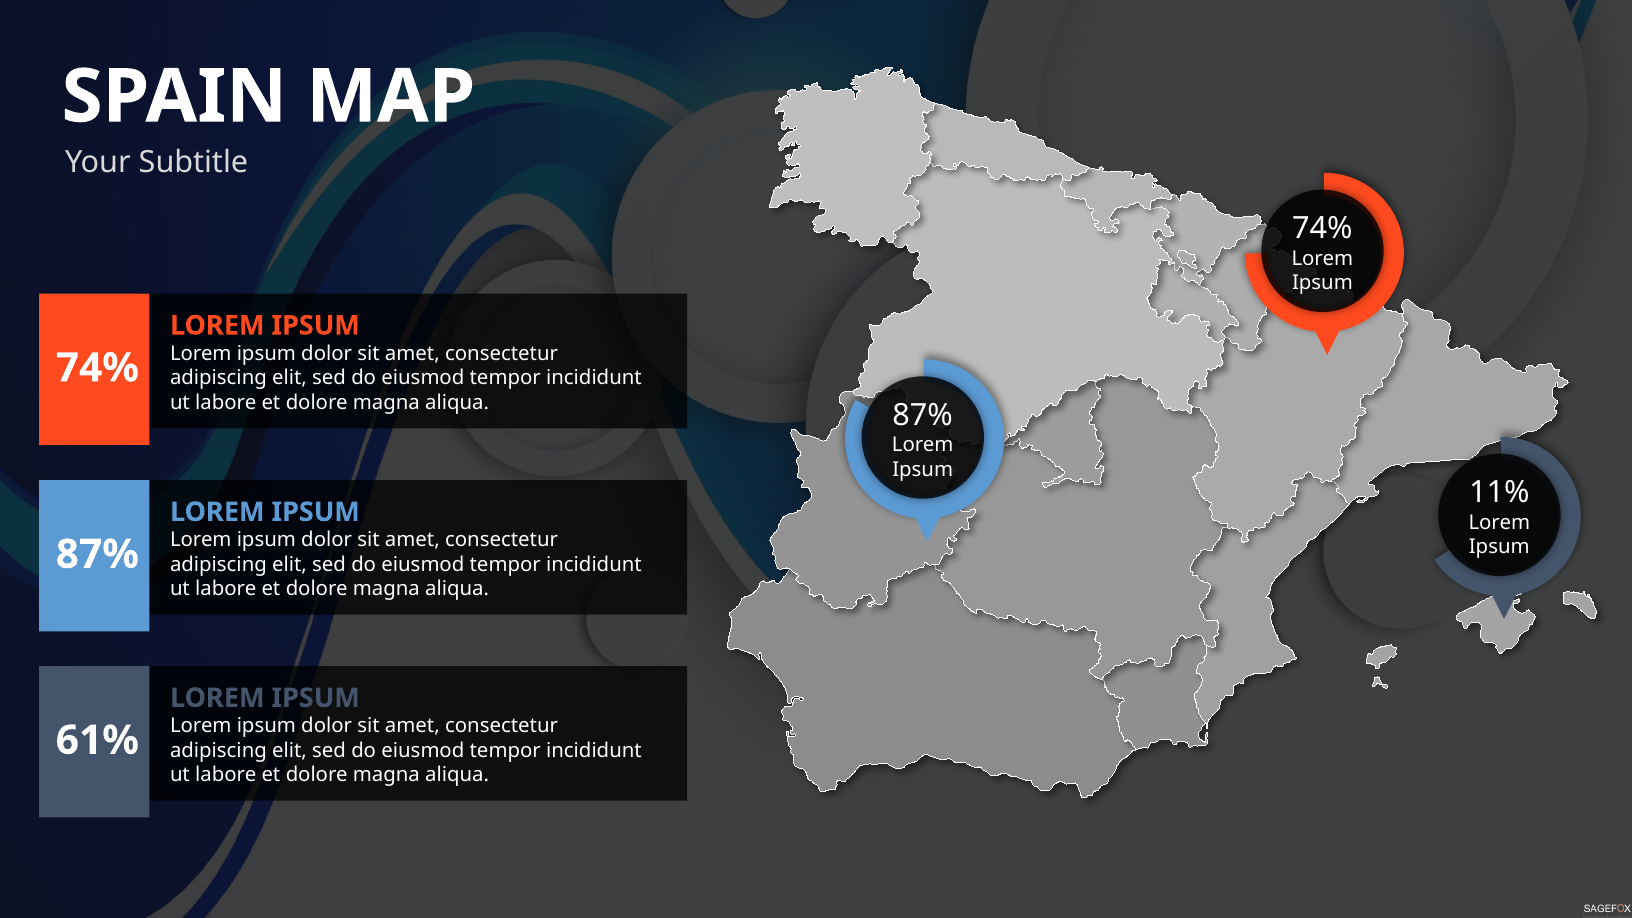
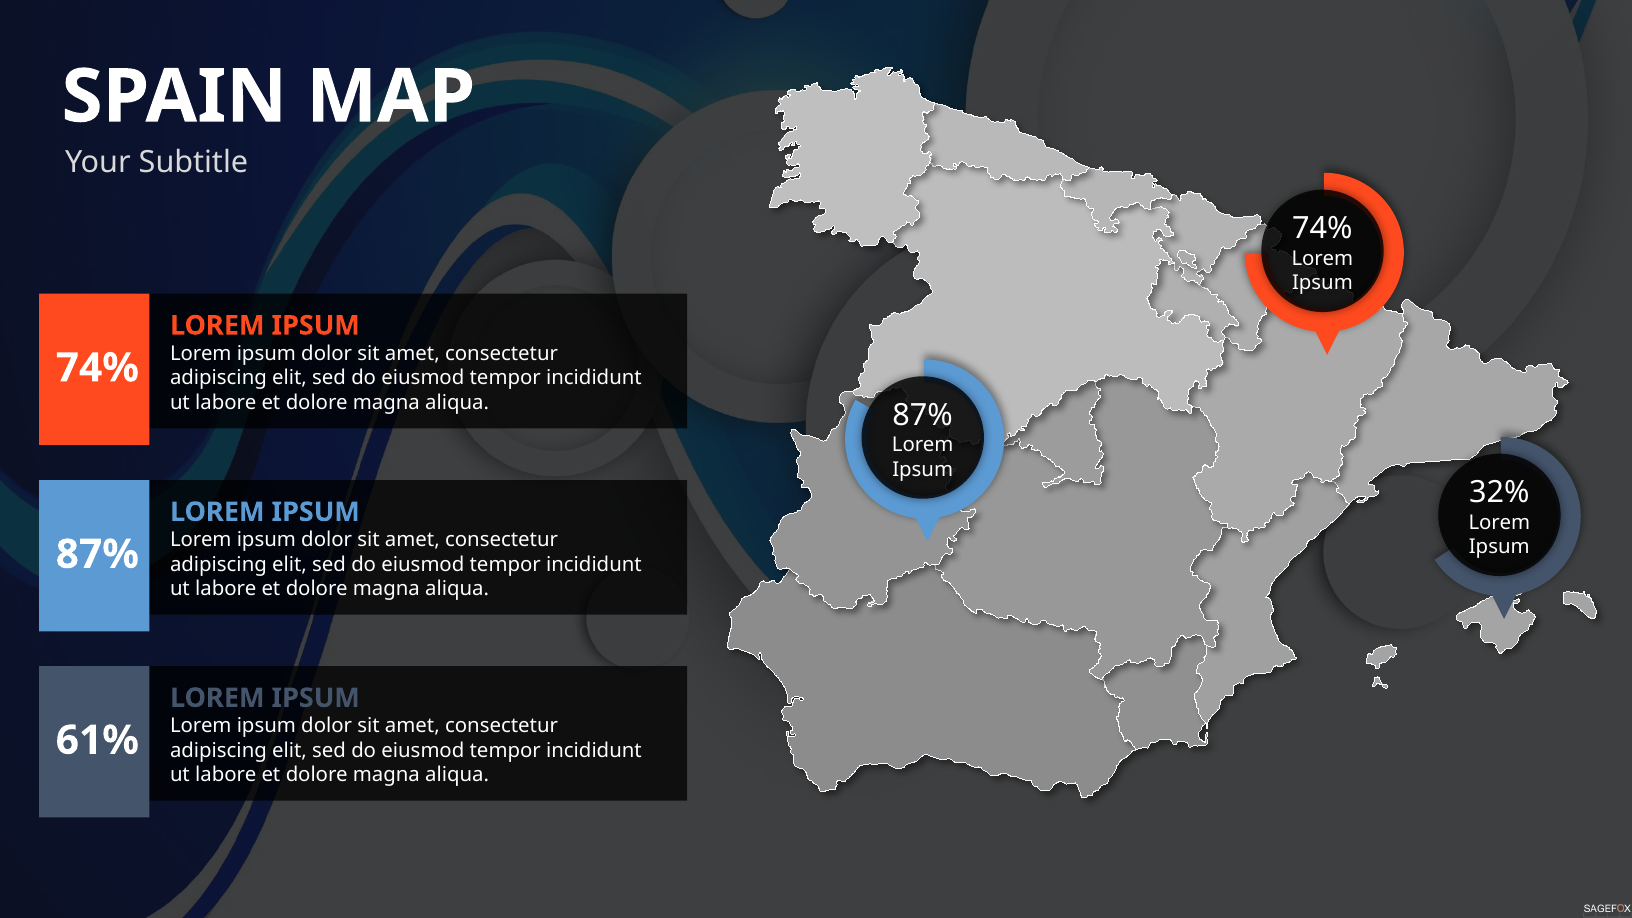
11%: 11% -> 32% (1499, 492)
